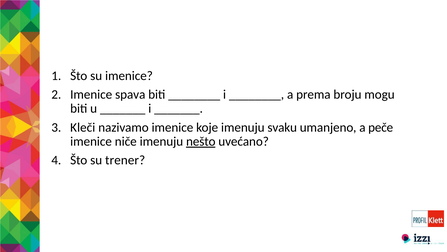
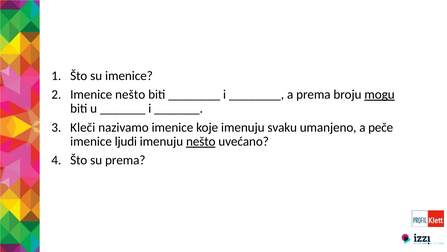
Imenice spava: spava -> nešto (130, 94)
mogu underline: none -> present (380, 94)
niče: niče -> ljudi (126, 141)
su trener: trener -> prema (125, 160)
